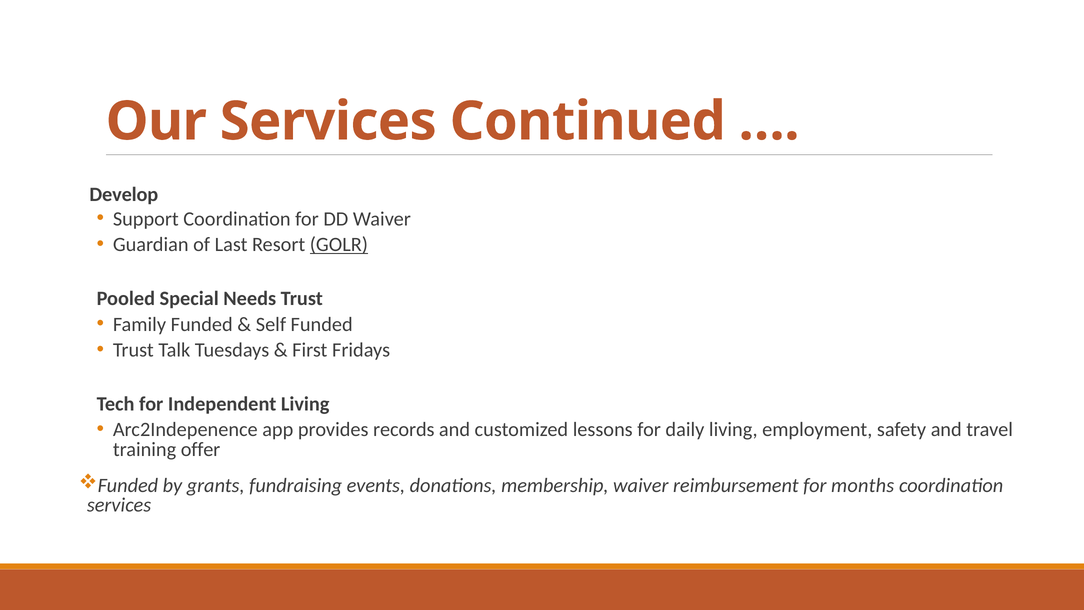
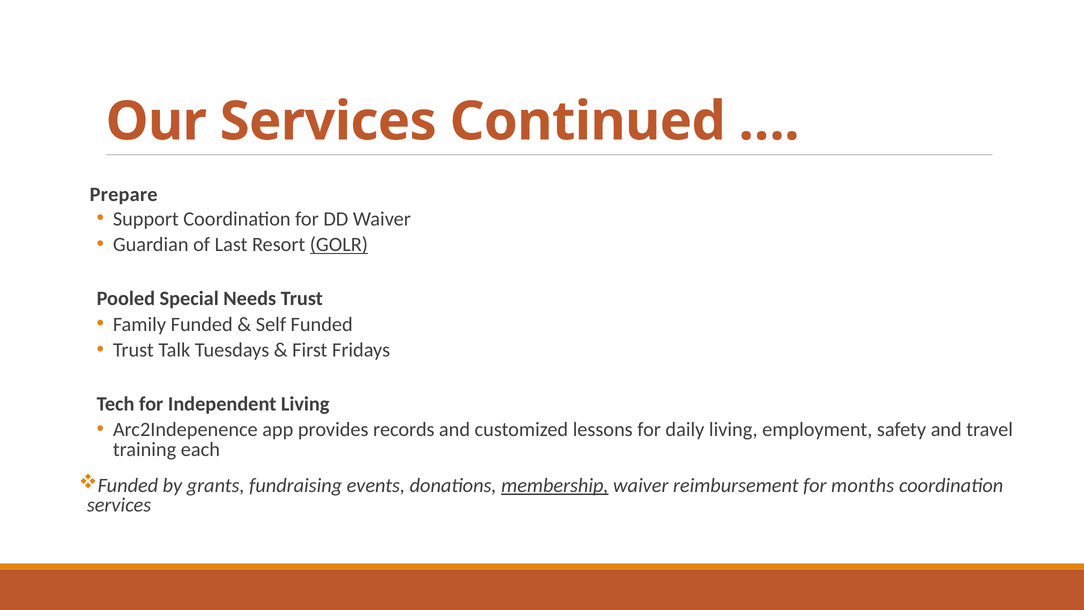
Develop: Develop -> Prepare (124, 194)
offer: offer -> each (200, 449)
membership underline: none -> present (555, 485)
